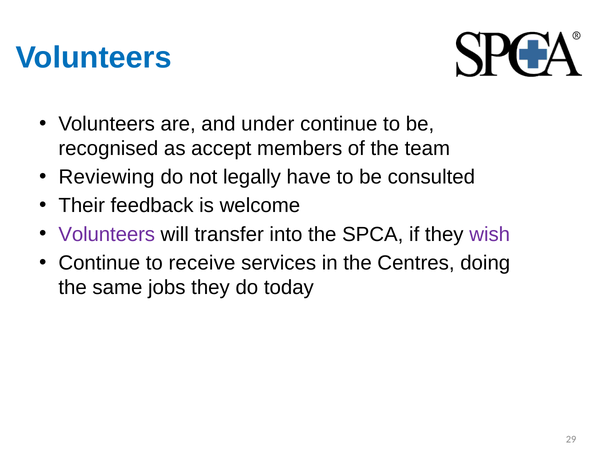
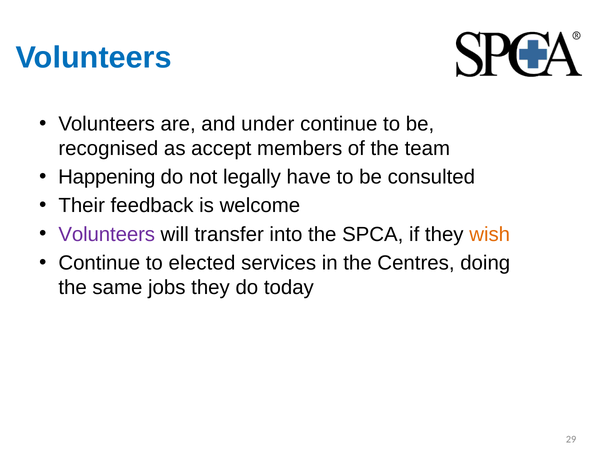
Reviewing: Reviewing -> Happening (107, 177)
wish colour: purple -> orange (490, 234)
receive: receive -> elected (202, 263)
